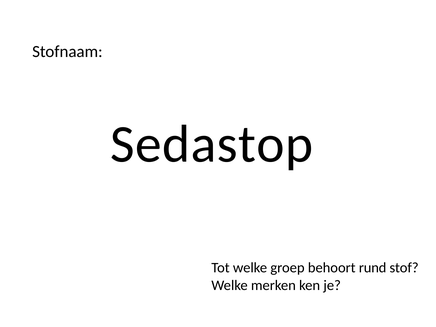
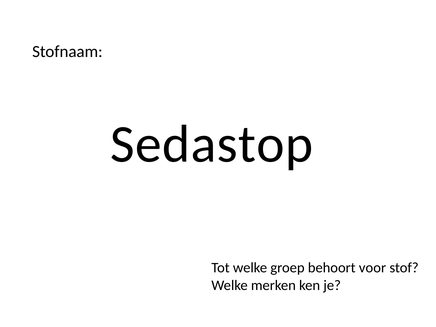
rund: rund -> voor (372, 268)
